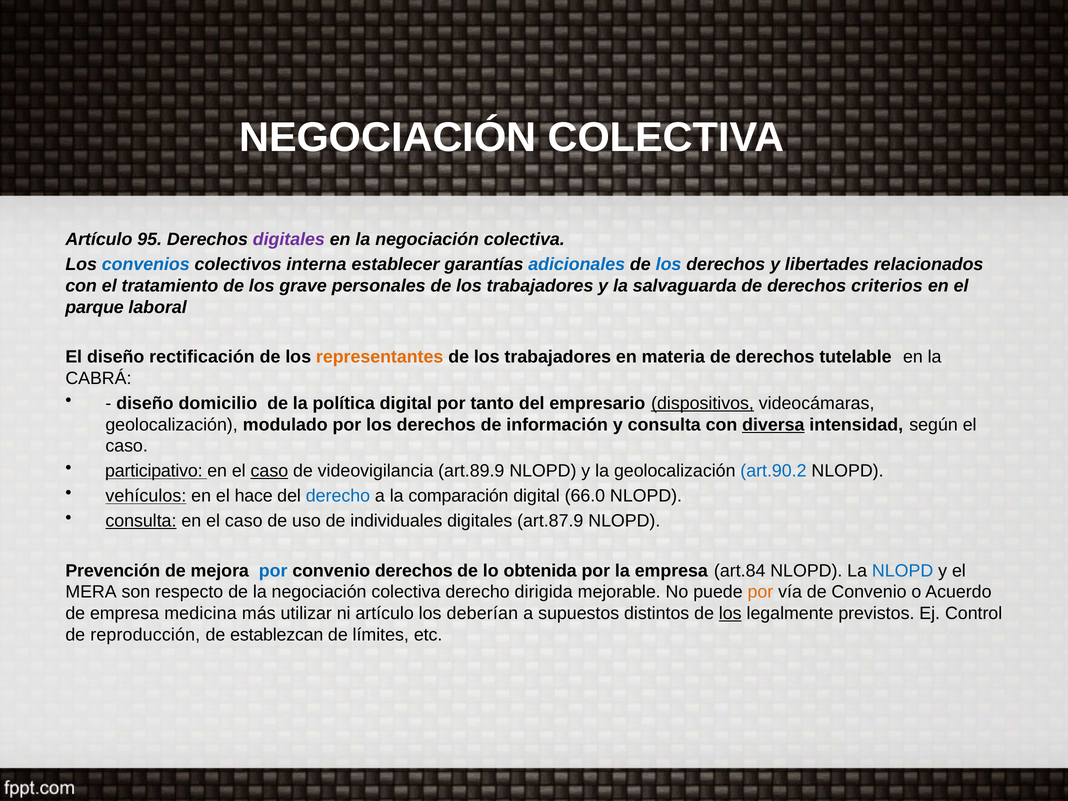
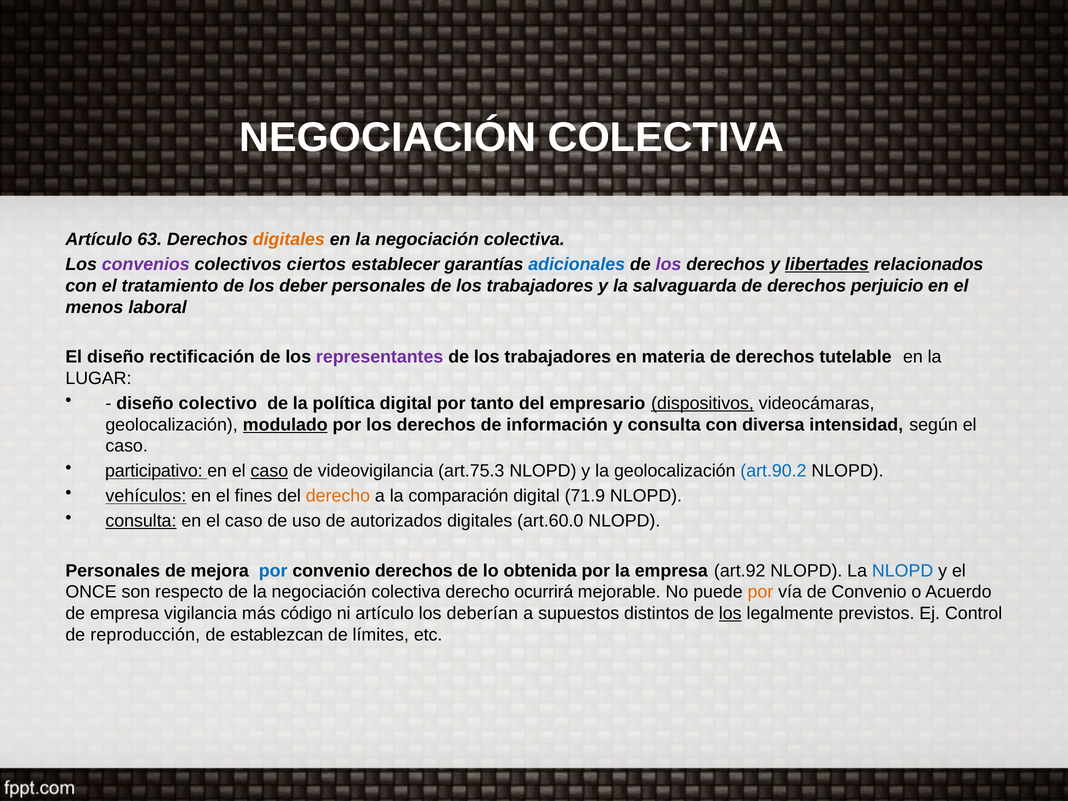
95: 95 -> 63 (150, 240)
digitales colour: purple -> orange (289, 240)
convenios colour: blue -> purple (146, 264)
interna: interna -> ciertos (316, 264)
los colour: blue -> purple (669, 264)
libertades underline: none -> present (827, 264)
grave: grave -> deber (303, 286)
criterios: criterios -> perjuicio (887, 286)
parque: parque -> menos (94, 307)
representantes colour: orange -> purple (380, 357)
CABRÁ: CABRÁ -> LUGAR (98, 378)
domicilio: domicilio -> colectivo (218, 403)
modulado underline: none -> present (285, 425)
diversa underline: present -> none (773, 425)
art.89.9: art.89.9 -> art.75.3 (471, 471)
hace: hace -> fines (254, 496)
derecho colour: blue -> orange (338, 496)
66.0: 66.0 -> 71.9 (585, 496)
individuales: individuales -> autorizados (396, 521)
art.87.9: art.87.9 -> art.60.0 (550, 521)
Prevención: Prevención -> Personales (113, 571)
art.84: art.84 -> art.92 (740, 571)
MERA: MERA -> ONCE (91, 592)
dirigida: dirigida -> ocurrirá (544, 592)
medicina: medicina -> vigilancia (201, 613)
utilizar: utilizar -> código (306, 613)
